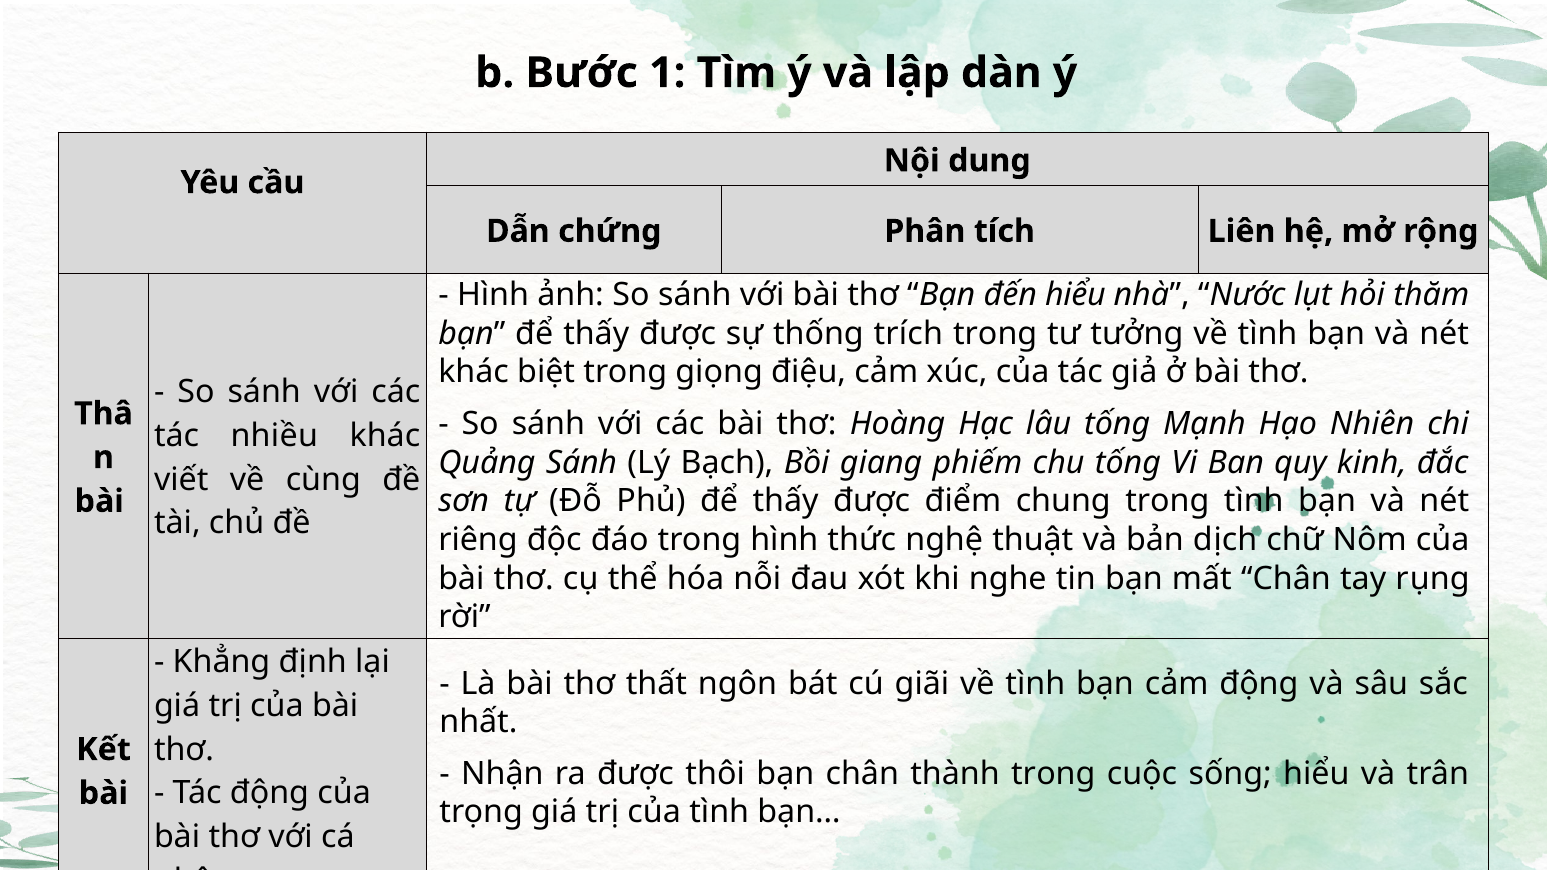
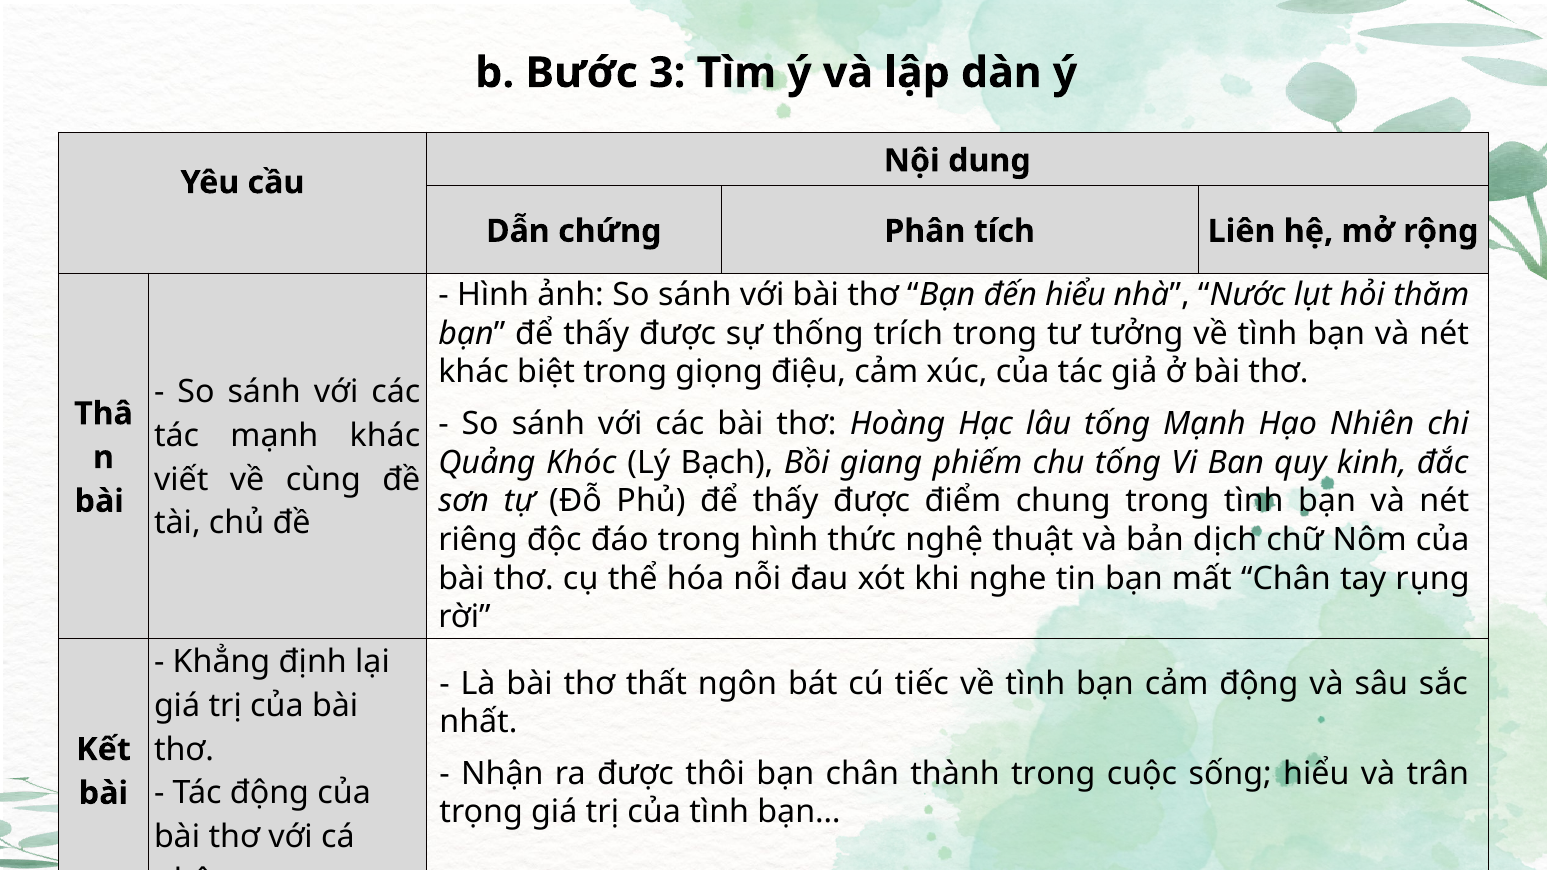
1: 1 -> 3 (667, 73)
tác nhiều: nhiều -> mạnh (274, 436)
Quảng Sánh: Sánh -> Khóc (581, 463)
giãi: giãi -> tiếc (922, 684)
